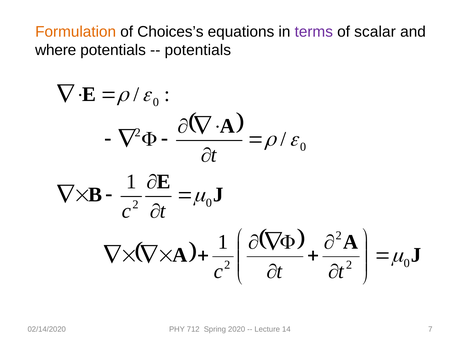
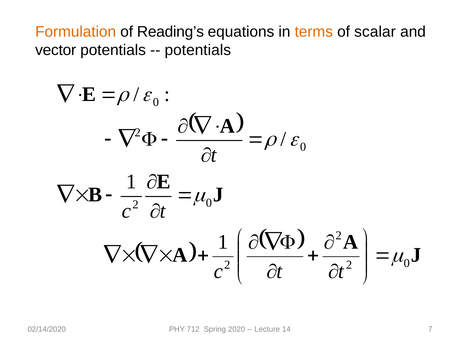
Choices’s: Choices’s -> Reading’s (170, 32)
terms colour: purple -> orange (314, 32)
where: where -> vector (56, 50)
